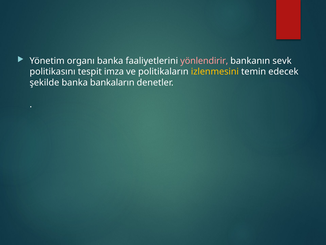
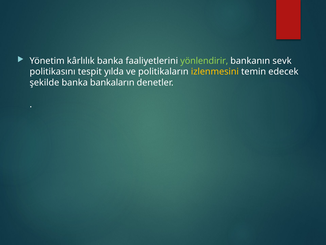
organı: organı -> kârlılık (81, 61)
yönlendirir colour: pink -> light green (204, 61)
imza: imza -> yılda (114, 72)
